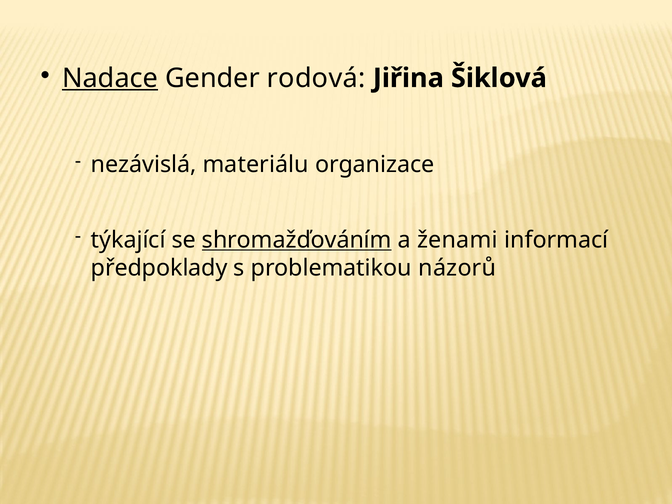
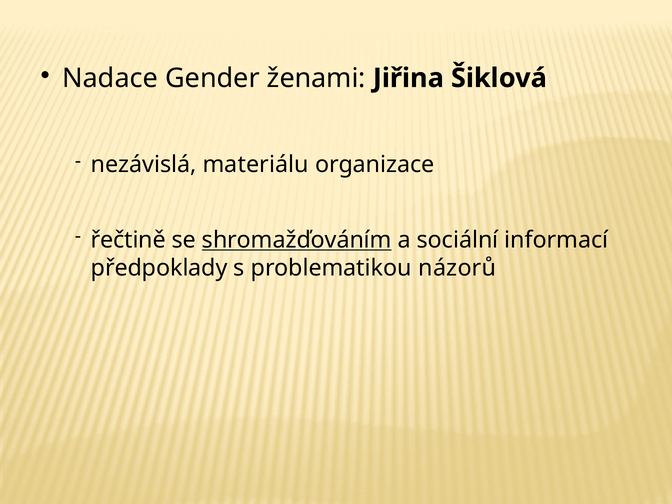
Nadace underline: present -> none (110, 78)
rodová: rodová -> ženami (316, 78)
týkající: týkající -> řečtině (128, 240)
ženami: ženami -> sociální (458, 240)
